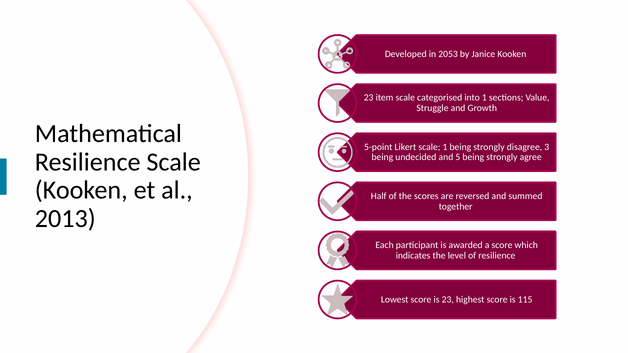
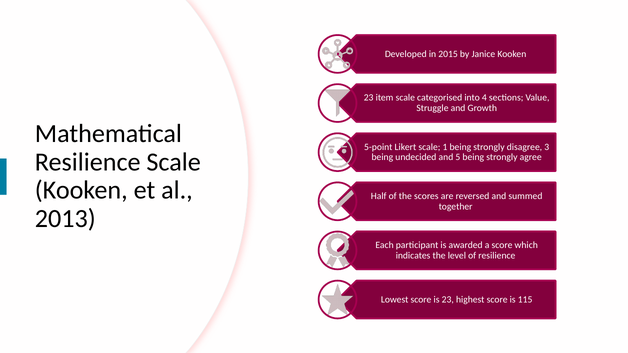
2053: 2053 -> 2015 (448, 54)
into 1: 1 -> 4 (484, 98)
